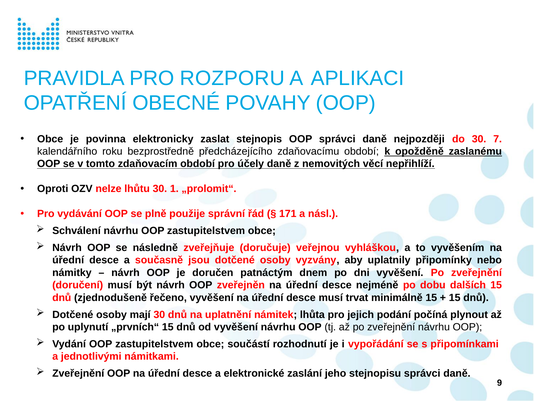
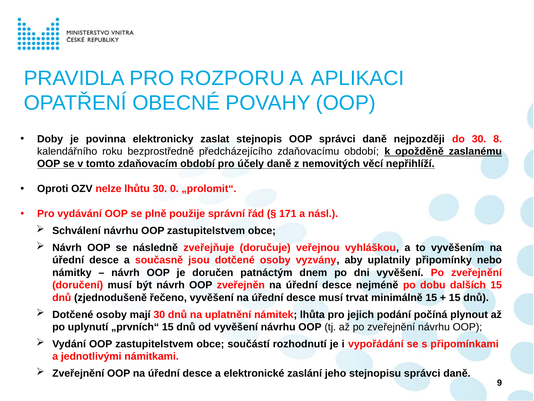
Obce: Obce -> Doby (50, 139)
7: 7 -> 8 (498, 139)
1: 1 -> 0 (174, 189)
